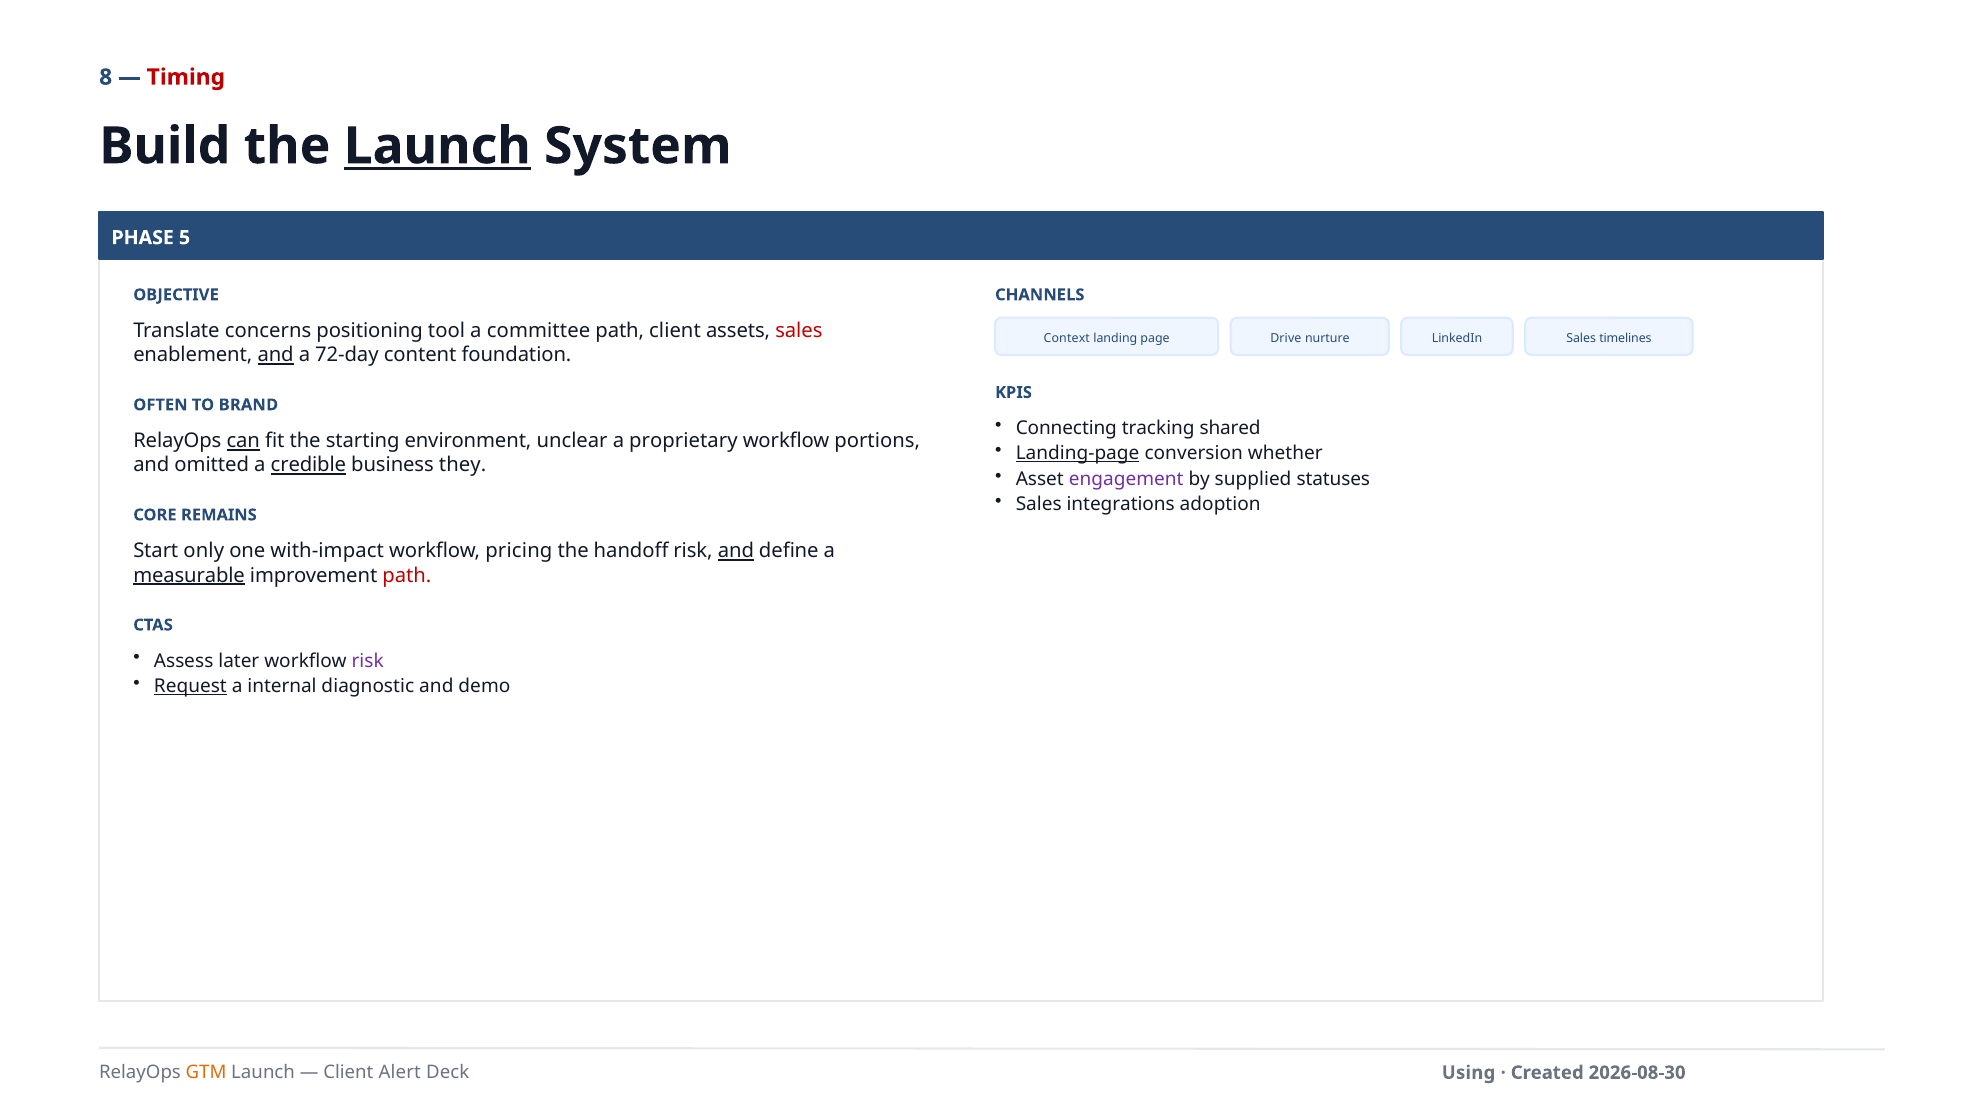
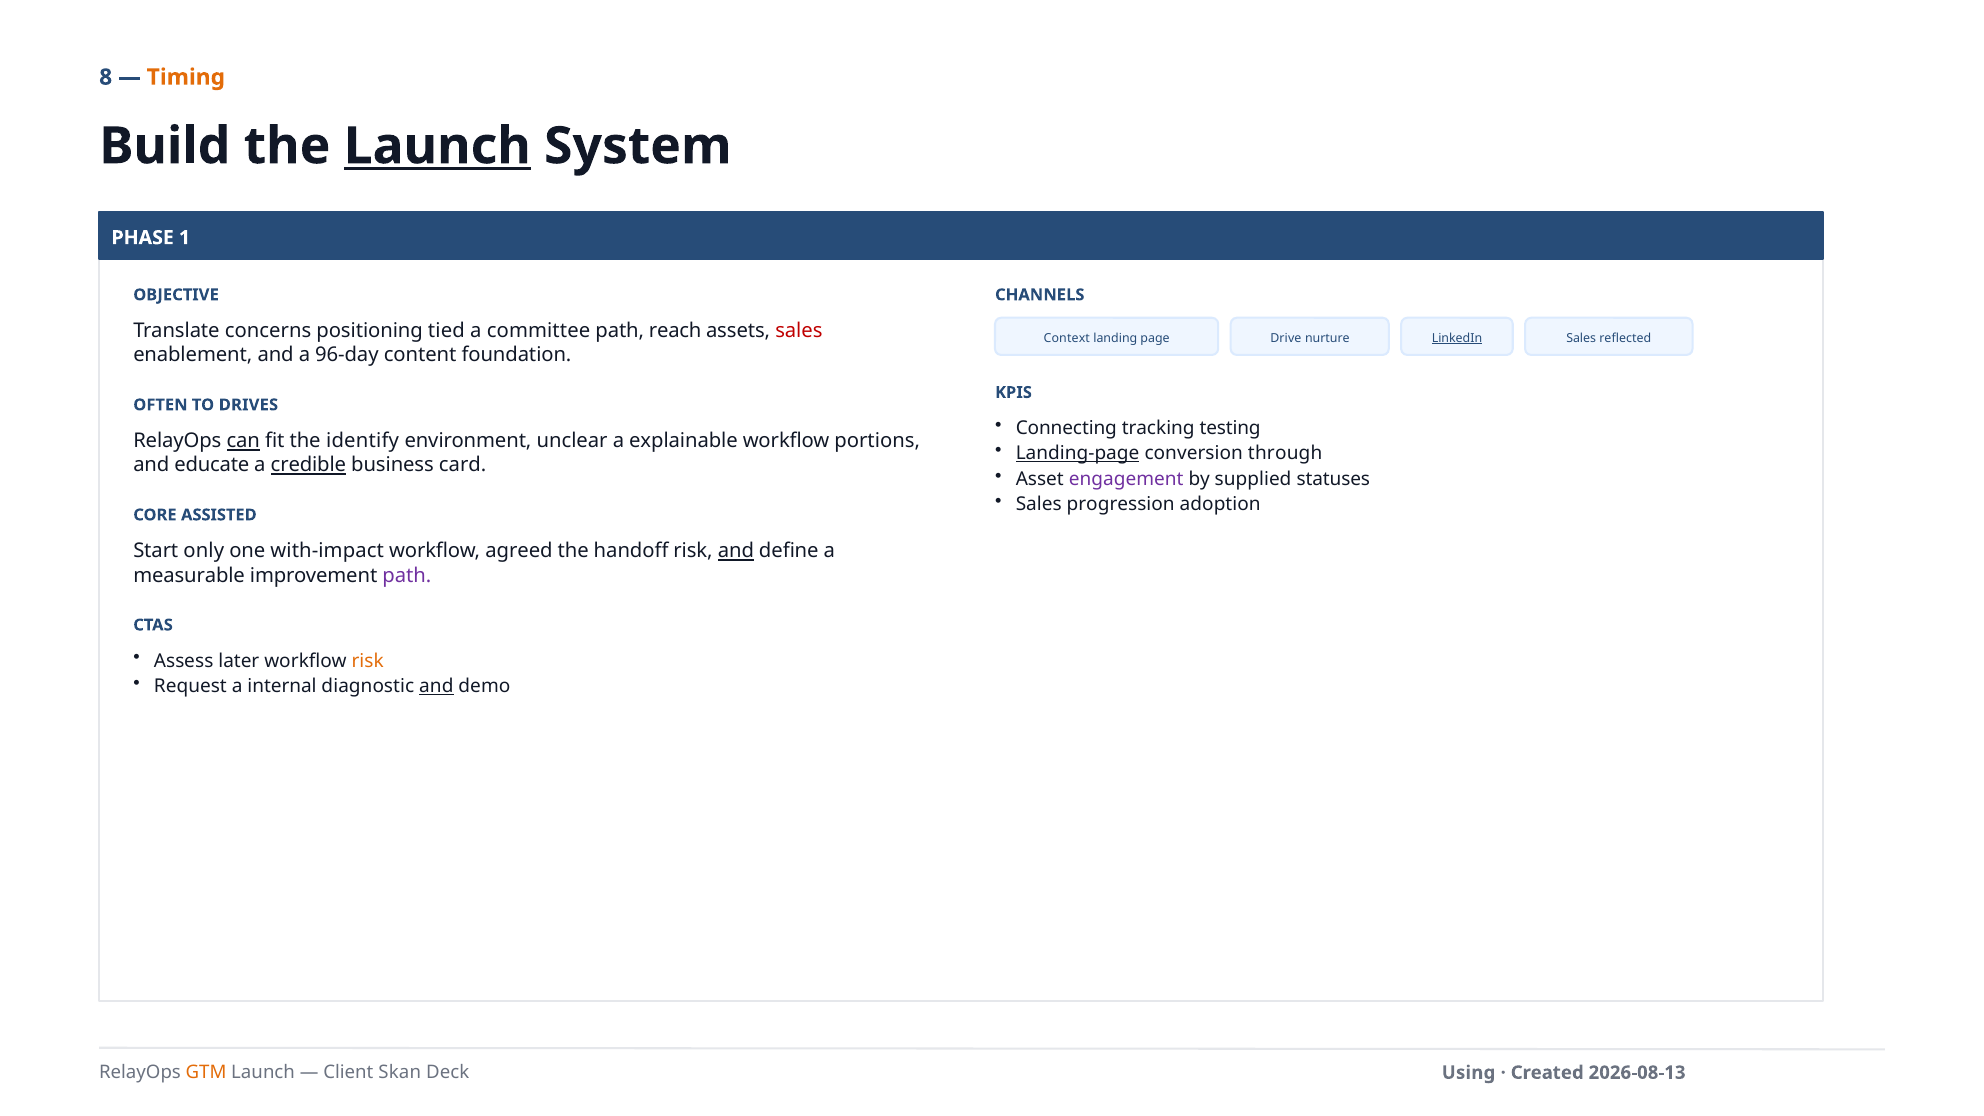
Timing colour: red -> orange (186, 77)
5: 5 -> 1 (185, 238)
tool: tool -> tied (446, 331)
path client: client -> reach (675, 331)
LinkedIn underline: none -> present (1457, 338)
timelines: timelines -> reflected (1625, 338)
and underline: present -> none (276, 355)
72-day: 72-day -> 96-day (347, 355)
BRAND: BRAND -> DRIVES (248, 405)
shared: shared -> testing (1230, 428)
starting: starting -> identify (363, 441)
proprietary: proprietary -> explainable (683, 441)
whether: whether -> through (1285, 454)
omitted: omitted -> educate (212, 465)
they: they -> card (463, 465)
integrations: integrations -> progression (1121, 505)
REMAINS: REMAINS -> ASSISTED (219, 515)
pricing: pricing -> agreed (519, 551)
measurable underline: present -> none (189, 575)
path colour: red -> purple (407, 575)
risk colour: purple -> orange (368, 661)
Request underline: present -> none (190, 686)
and underline: none -> present (436, 686)
Alert: Alert -> Skan (400, 1073)
2026-08-30: 2026-08-30 -> 2026-08-13 (1637, 1073)
